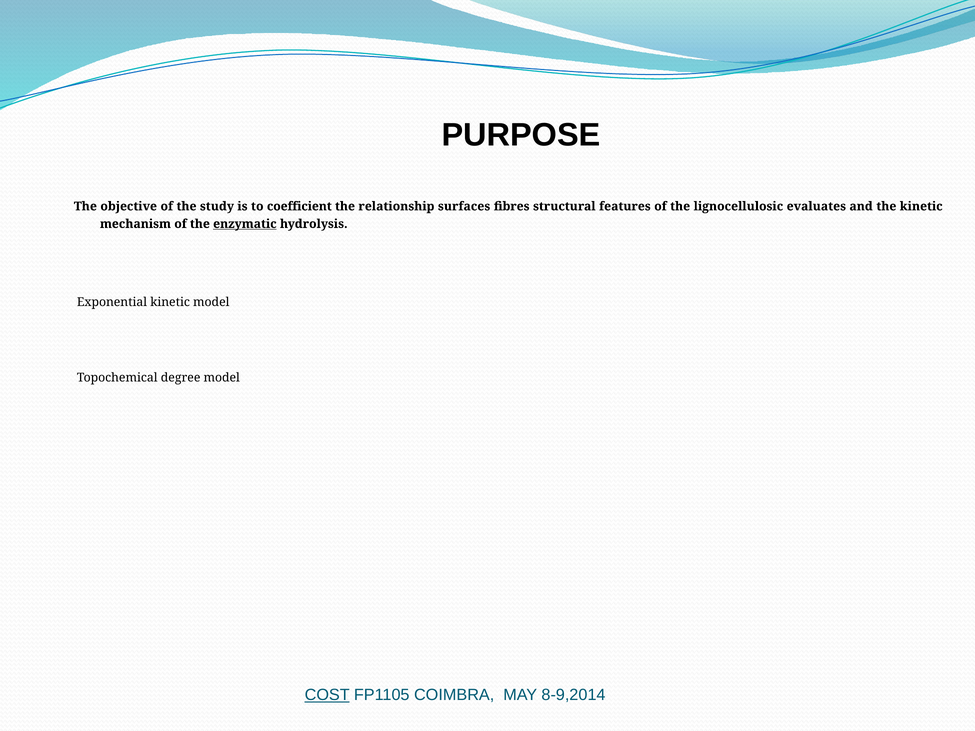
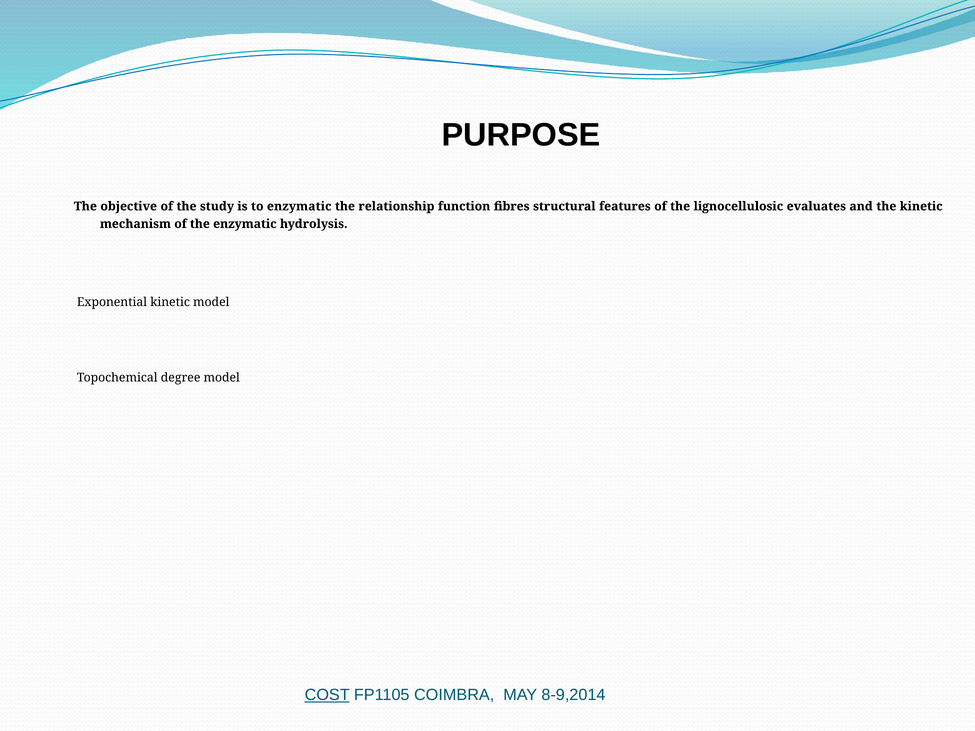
to coefficient: coefficient -> enzymatic (299, 206)
surfaces: surfaces -> function (464, 206)
enzymatic underline: present -> none (245, 224)
